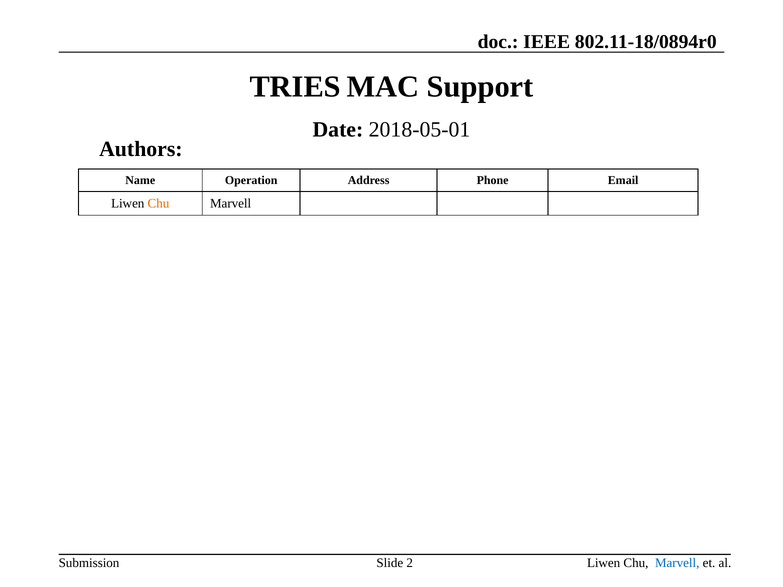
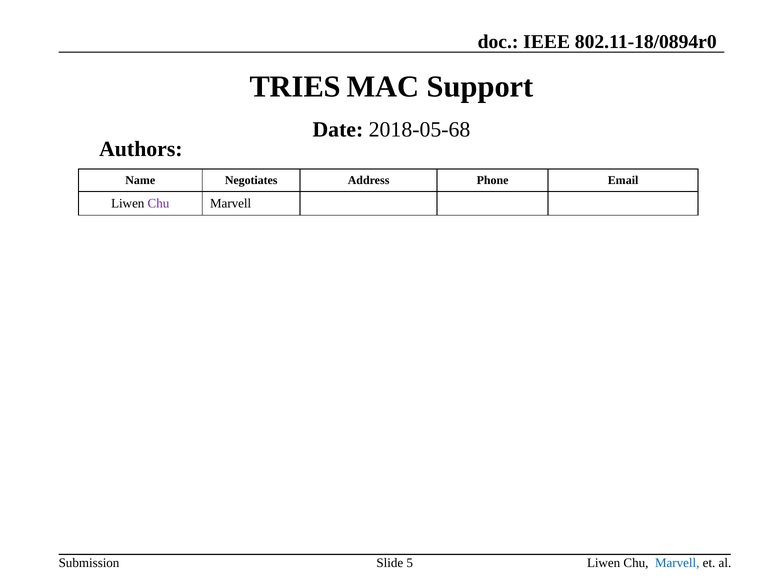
2018-05-01: 2018-05-01 -> 2018-05-68 (420, 129)
Operation: Operation -> Negotiates (251, 181)
Chu colour: orange -> purple (158, 204)
2: 2 -> 5 (410, 563)
